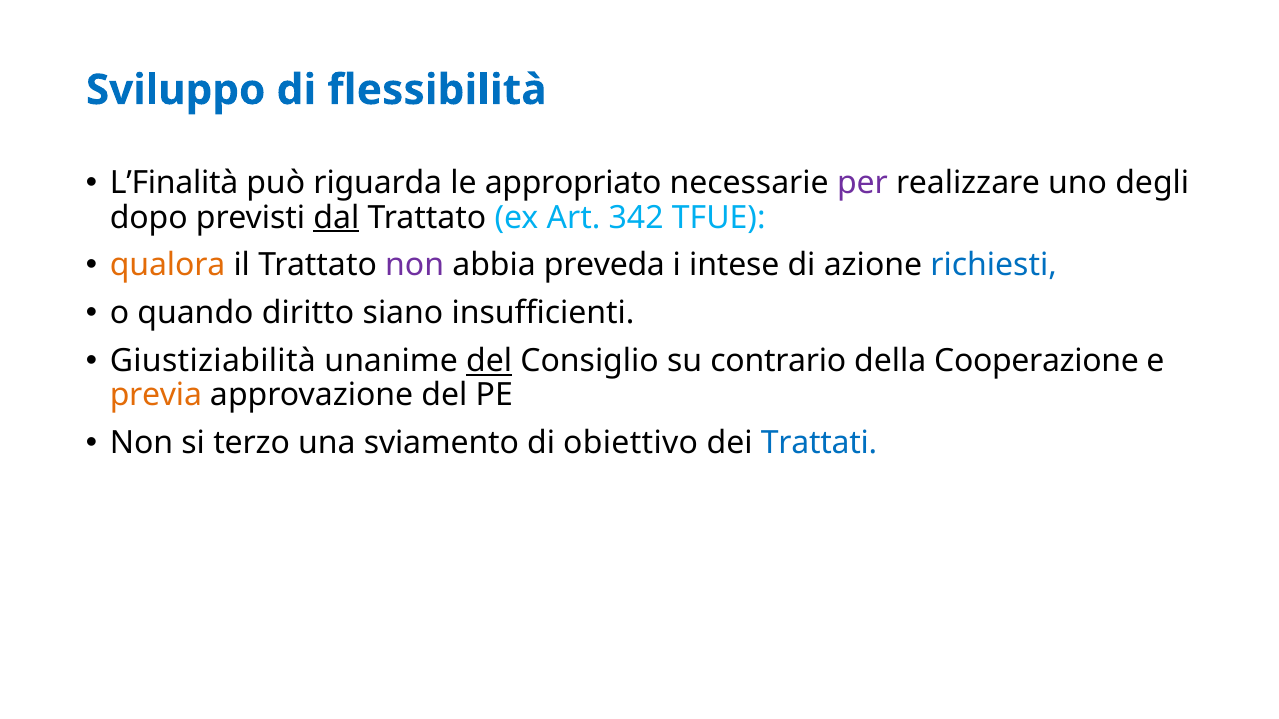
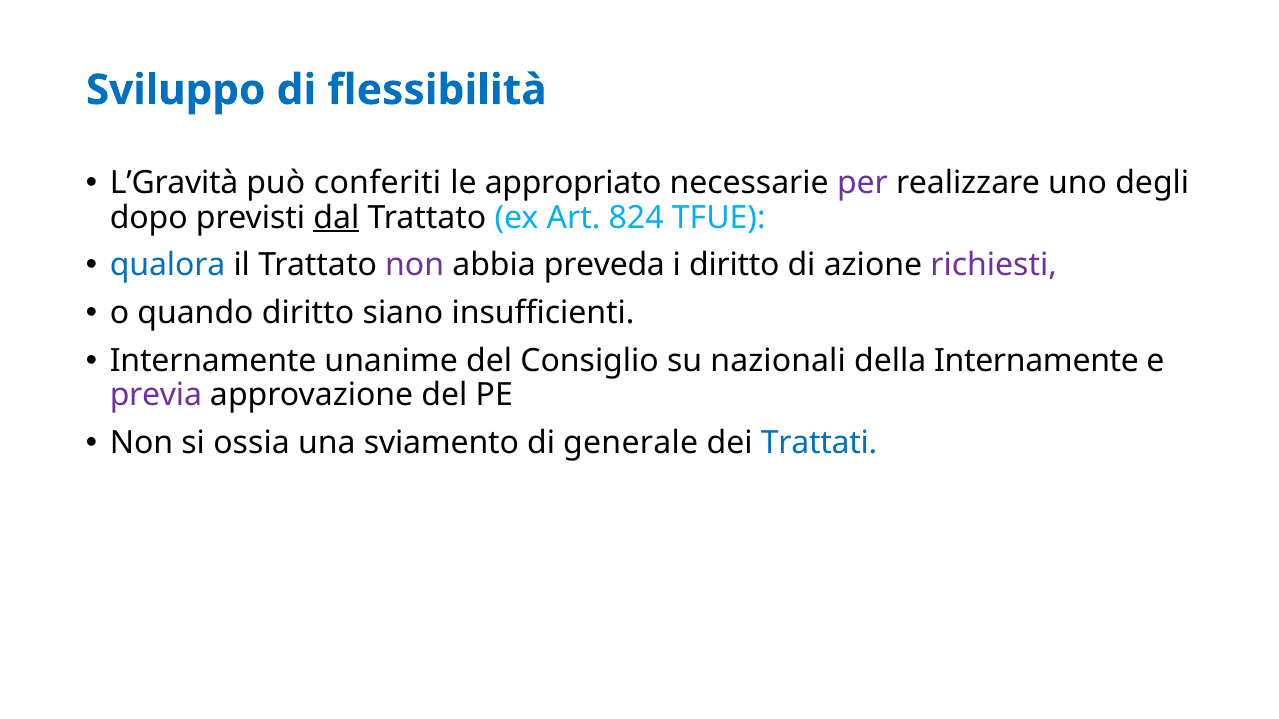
L’Finalità: L’Finalità -> L’Gravità (174, 183)
riguarda: riguarda -> conferiti (378, 183)
342: 342 -> 824 (636, 218)
qualora colour: orange -> blue (168, 265)
i intese: intese -> diritto (734, 265)
richiesti colour: blue -> purple (994, 265)
Giustiziabilità: Giustiziabilità -> Internamente (213, 361)
del underline: present -> none (489, 361)
contrario: contrario -> nazionali (778, 361)
della Cooperazione: Cooperazione -> Internamente (1037, 361)
previa colour: orange -> purple (156, 396)
terzo: terzo -> ossia (252, 444)
obiettivo: obiettivo -> generale (631, 444)
